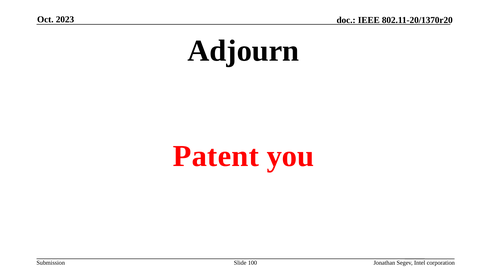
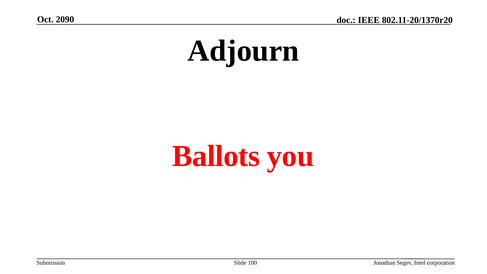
2023: 2023 -> 2090 (65, 19)
Patent: Patent -> Ballots (216, 156)
